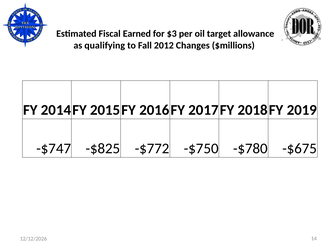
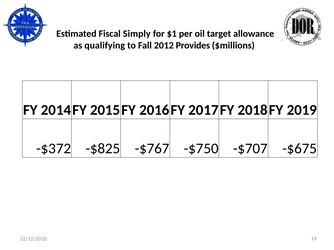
Earned: Earned -> Simply (137, 34)
$3: $3 -> $1 (172, 34)
Changes: Changes -> Provides (193, 45)
-$747: -$747 -> -$372 (54, 149)
-$772: -$772 -> -$767 (152, 149)
-$780: -$780 -> -$707 (250, 149)
